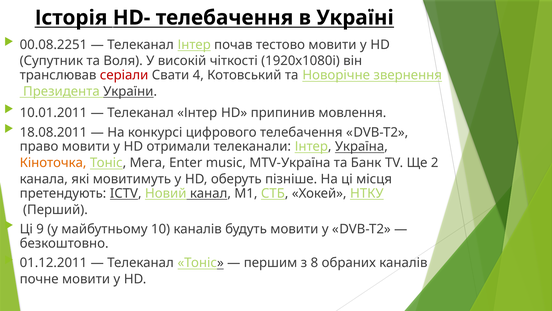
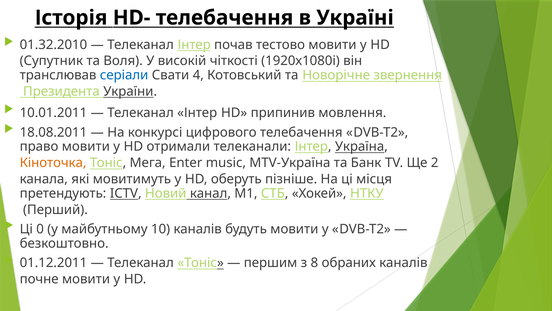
00.08.2251: 00.08.2251 -> 01.32.2010 (53, 45)
серіали colour: red -> blue (124, 75)
9: 9 -> 0 (40, 229)
